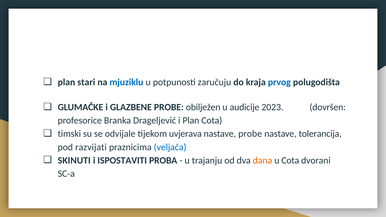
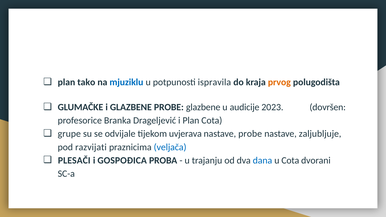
stari: stari -> tako (86, 82)
zaručuju: zaručuju -> ispravila (214, 82)
prvog colour: blue -> orange (279, 82)
PROBE obilježen: obilježen -> glazbene (203, 107)
timski: timski -> grupe (69, 134)
tolerancija: tolerancija -> zaljubljuje (320, 134)
SKINUTI: SKINUTI -> PLESAČI (74, 160)
ISPOSTAVITI: ISPOSTAVITI -> GOSPOĐICA (122, 160)
dana colour: orange -> blue (262, 160)
